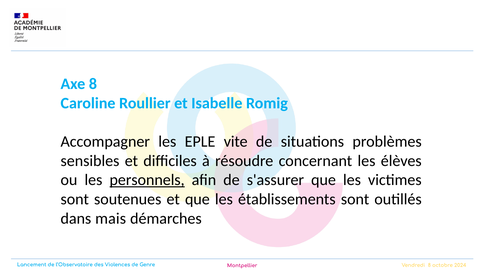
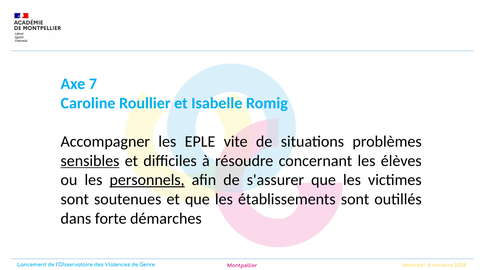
Axe 8: 8 -> 7 (93, 84)
sensibles underline: none -> present (90, 161)
mais: mais -> forte (111, 218)
